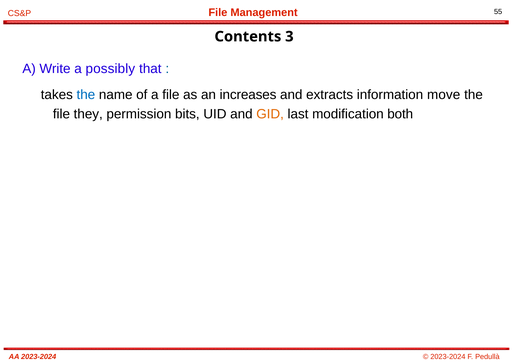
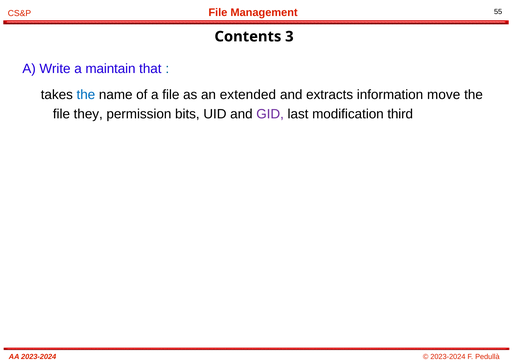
possibly: possibly -> maintain (110, 69)
increases: increases -> extended (248, 95)
GID colour: orange -> purple (270, 114)
both: both -> third (400, 114)
